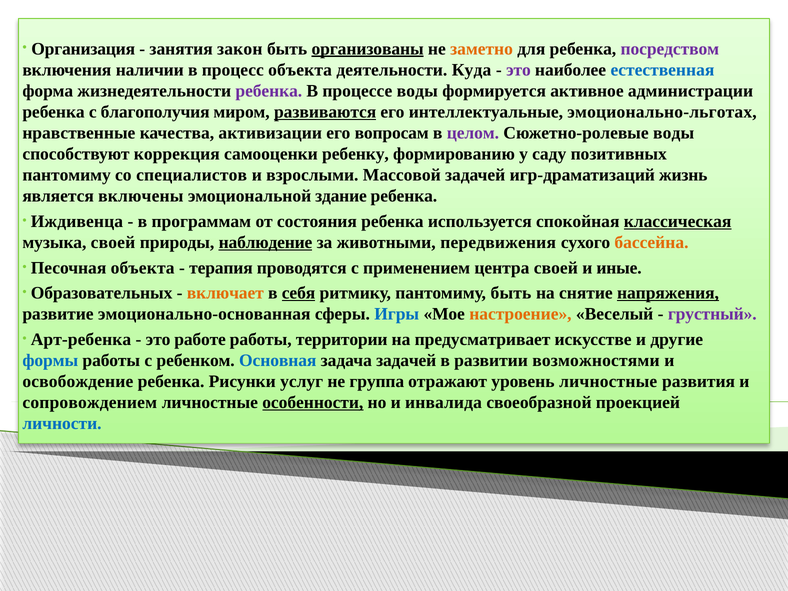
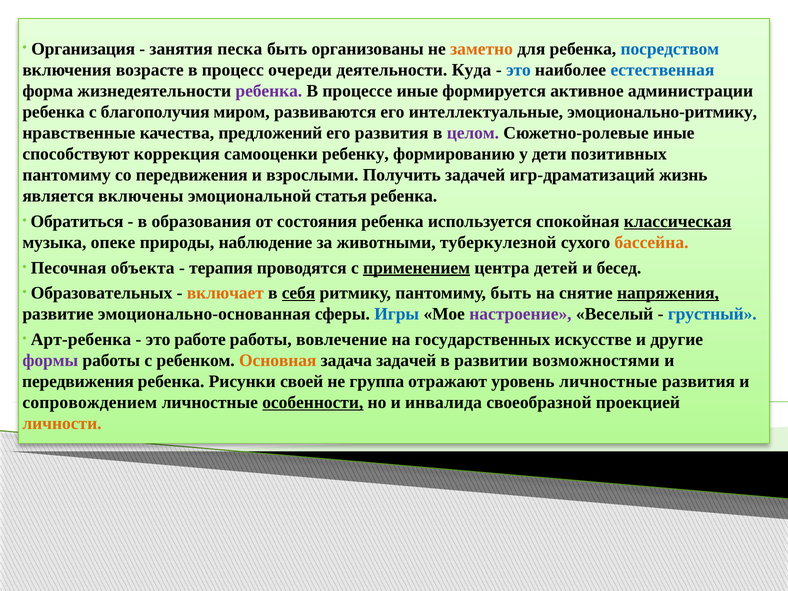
закон: закон -> песка (240, 49)
организованы underline: present -> none (368, 49)
посредством colour: purple -> blue (670, 49)
наличии: наличии -> возрасте (150, 70)
процесс объекта: объекта -> очереди (300, 70)
это colour: purple -> blue (518, 70)
процессе воды: воды -> иные (417, 91)
развиваются underline: present -> none (325, 112)
эмоционально-льготах: эмоционально-льготах -> эмоционально-ритмику (662, 112)
активизации: активизации -> предложений (270, 133)
его вопросам: вопросам -> развития (392, 133)
Сюжетно-ролевые воды: воды -> иные (674, 133)
саду: саду -> дети (549, 154)
со специалистов: специалистов -> передвижения (192, 175)
Массовой: Массовой -> Получить (402, 175)
здание: здание -> статья (341, 196)
Иждивенца: Иждивенца -> Обратиться (77, 221)
программам: программам -> образования (201, 221)
музыка своей: своей -> опеке (113, 242)
наблюдение underline: present -> none (266, 242)
передвижения: передвижения -> туберкулезной (498, 242)
применением underline: none -> present (417, 268)
центра своей: своей -> детей (556, 268)
иные: иные -> бесед (619, 268)
настроение colour: orange -> purple (520, 314)
грустный colour: purple -> blue (712, 314)
территории: территории -> вовлечение (342, 339)
предусматривает: предусматривает -> государственных (483, 339)
формы colour: blue -> purple (50, 360)
Основная colour: blue -> orange (278, 360)
освобождение: освобождение -> передвижения (78, 381)
услуг: услуг -> своей (302, 381)
личности colour: blue -> orange (62, 423)
